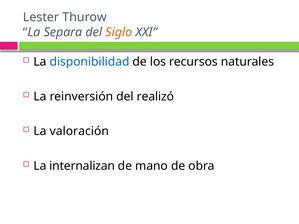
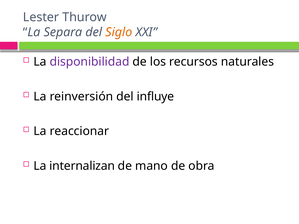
disponibilidad colour: blue -> purple (90, 62)
realizó: realizó -> influye (155, 97)
valoración: valoración -> reaccionar (79, 131)
